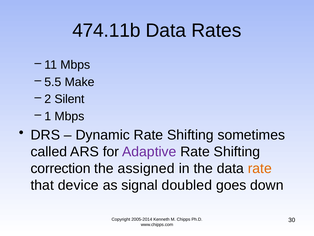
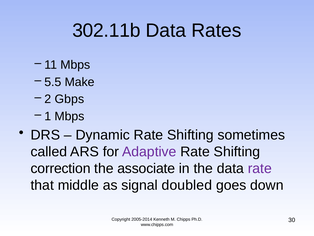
474.11b: 474.11b -> 302.11b (106, 30)
Silent: Silent -> Gbps (69, 99)
assigned: assigned -> associate (146, 168)
rate colour: orange -> purple (260, 168)
device: device -> middle (78, 185)
